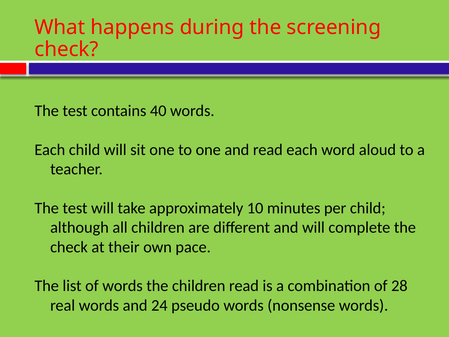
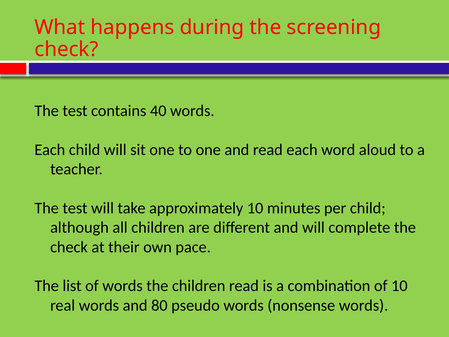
of 28: 28 -> 10 (399, 286)
24: 24 -> 80 (159, 305)
